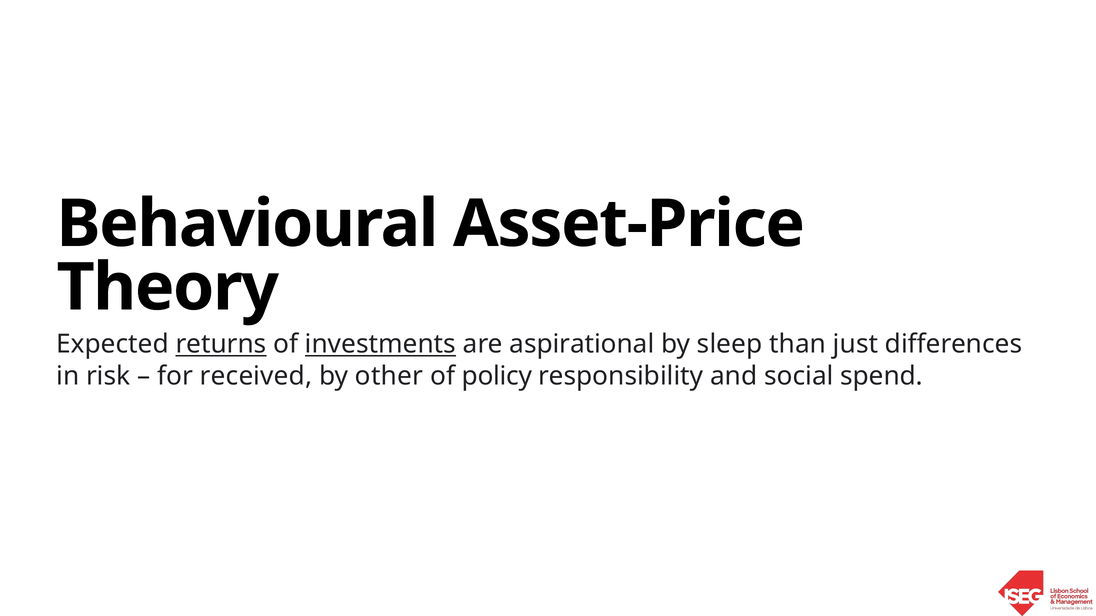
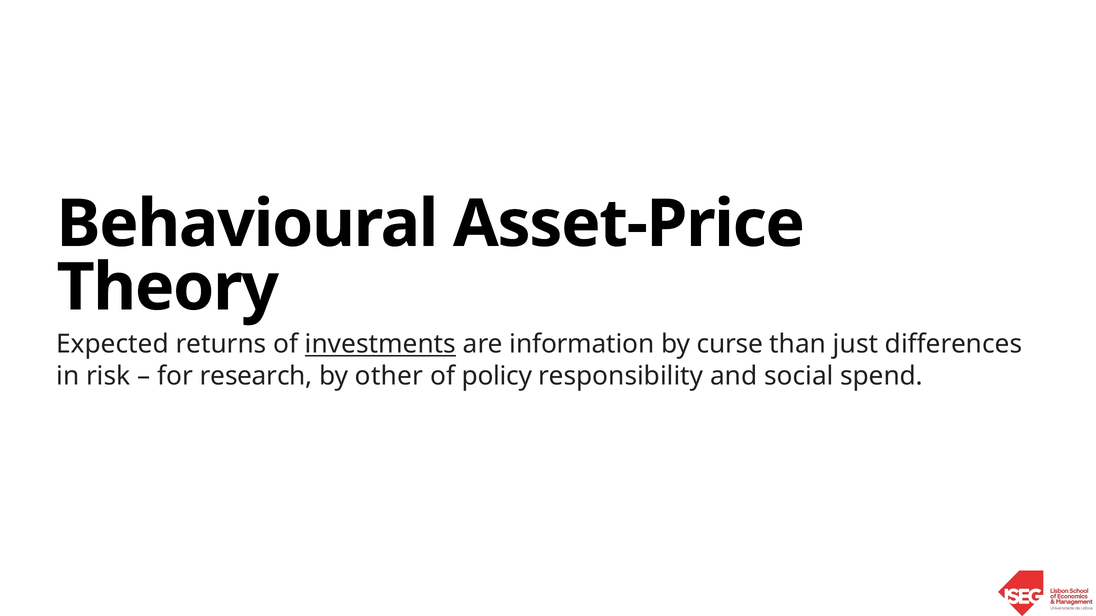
returns underline: present -> none (221, 345)
aspirational: aspirational -> information (582, 345)
sleep: sleep -> curse (730, 345)
received: received -> research (256, 376)
